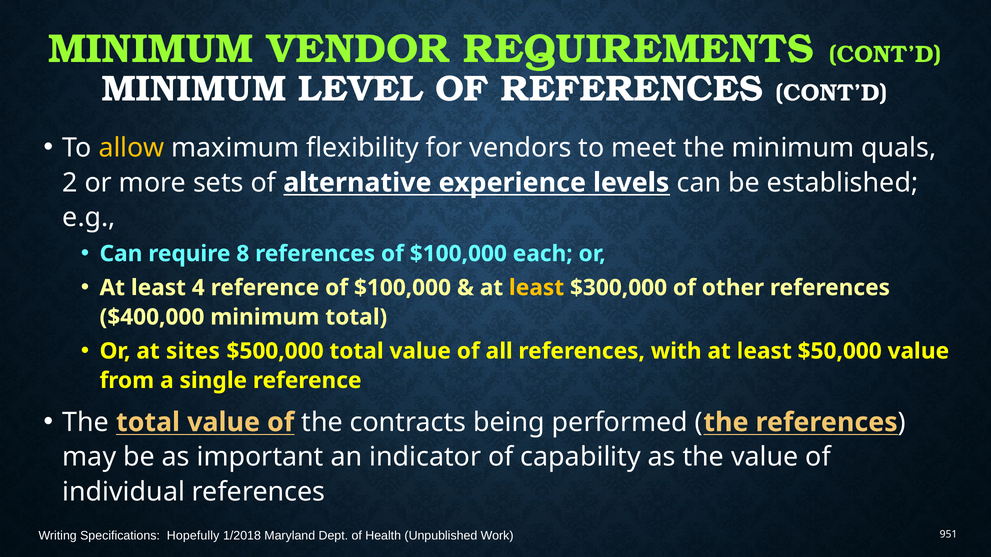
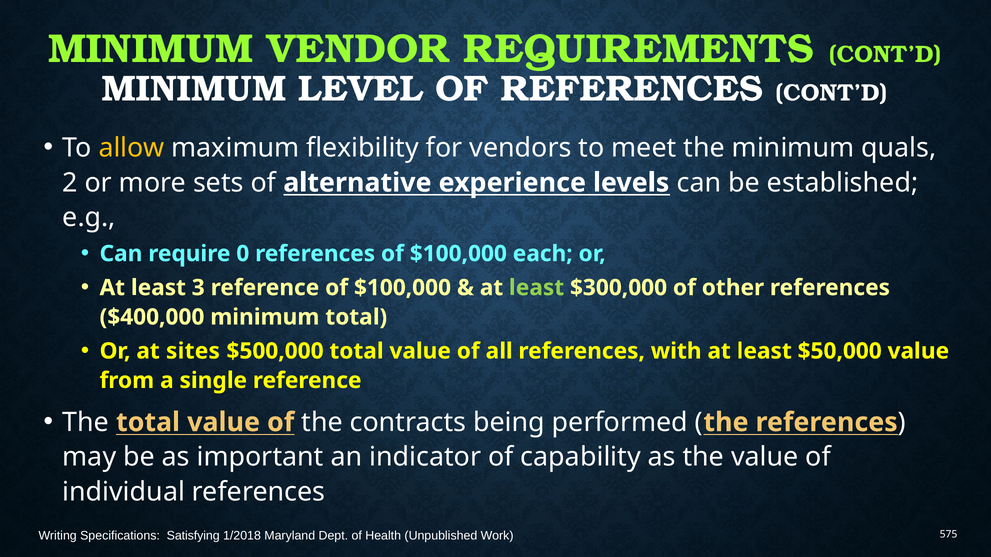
8: 8 -> 0 (243, 254)
4: 4 -> 3 (198, 288)
least colour: yellow -> light green (537, 288)
Hopefully: Hopefully -> Satisfying (193, 536)
951: 951 -> 575 (948, 535)
